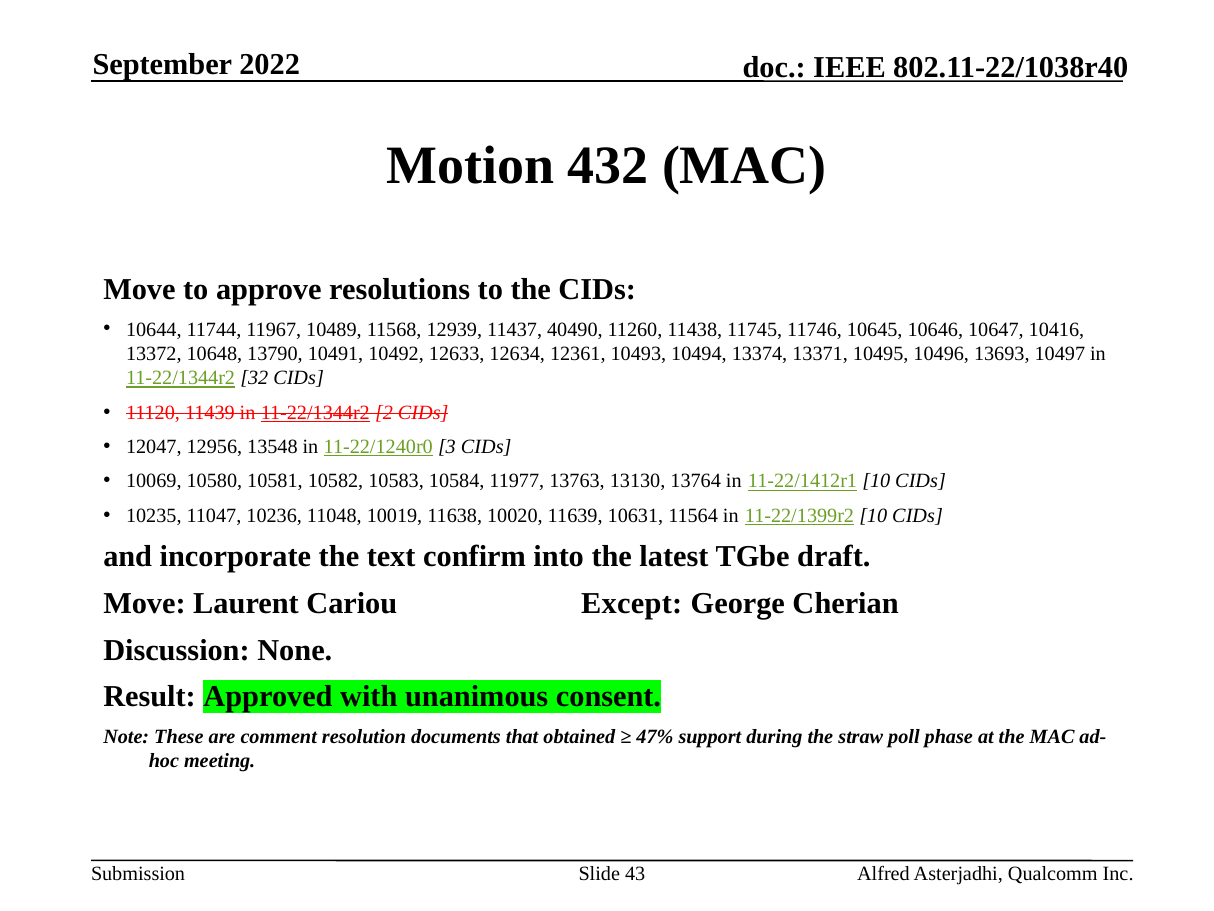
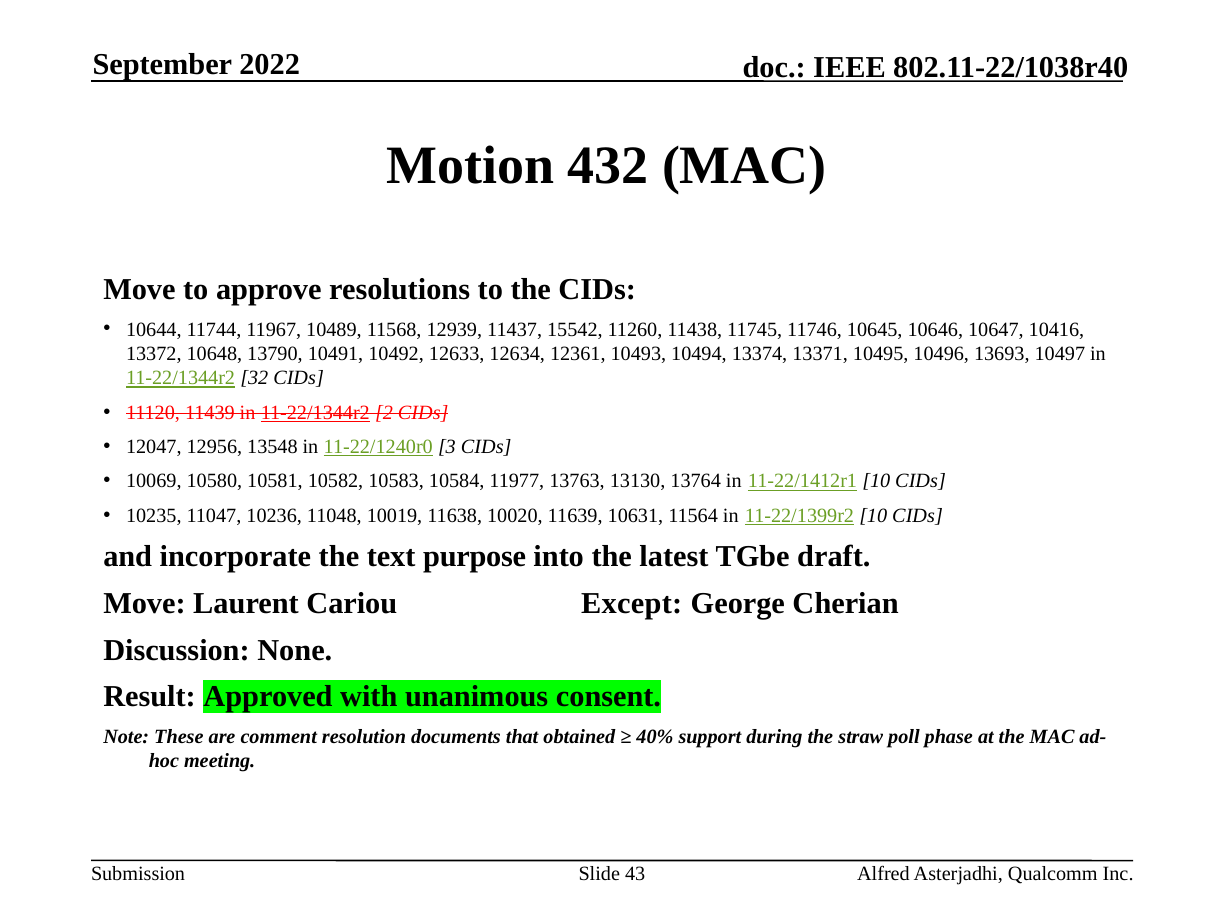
40490: 40490 -> 15542 (575, 329)
confirm: confirm -> purpose (475, 557)
47%: 47% -> 40% (655, 736)
